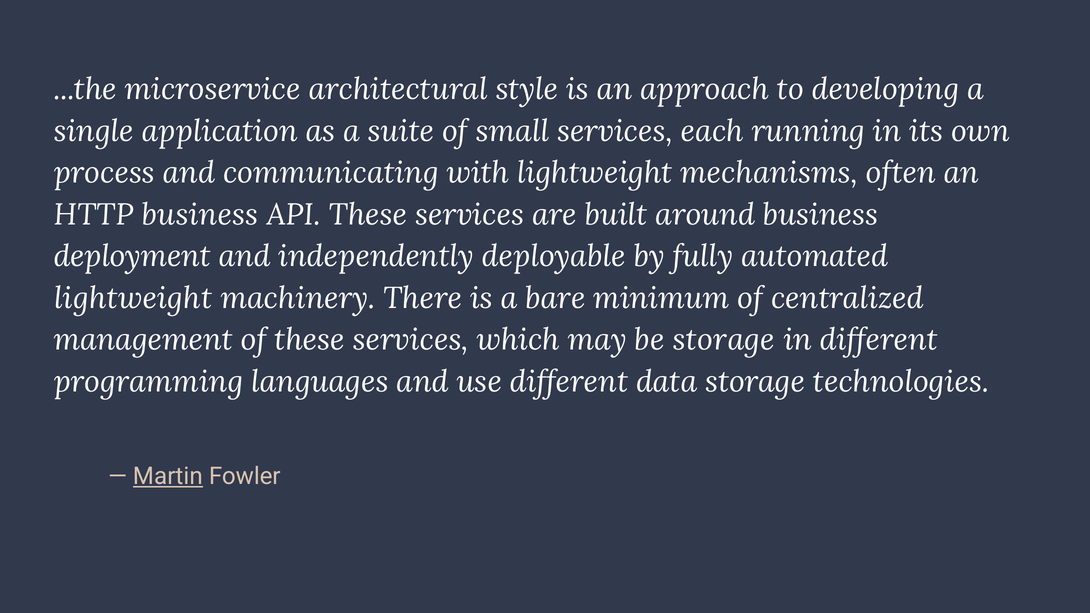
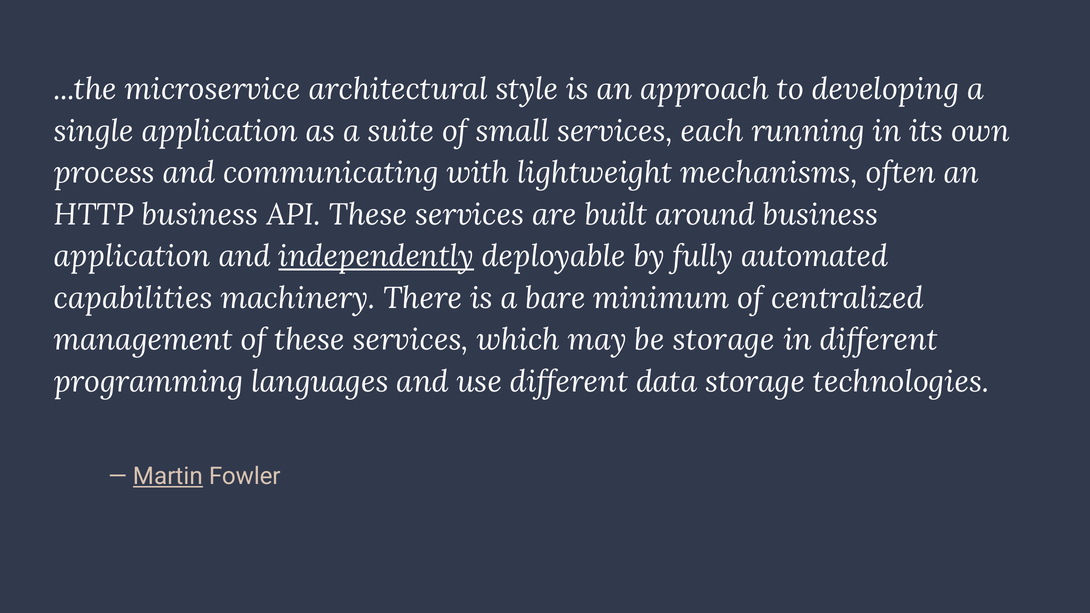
deployment: deployment -> application (132, 256)
independently underline: none -> present (376, 256)
lightweight: lightweight -> capabilities (133, 298)
